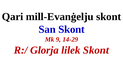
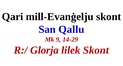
San Skont: Skont -> Qallu (71, 29)
